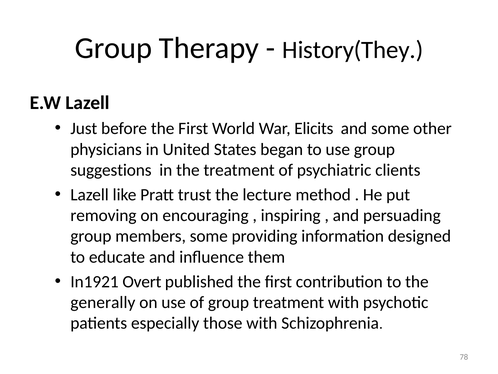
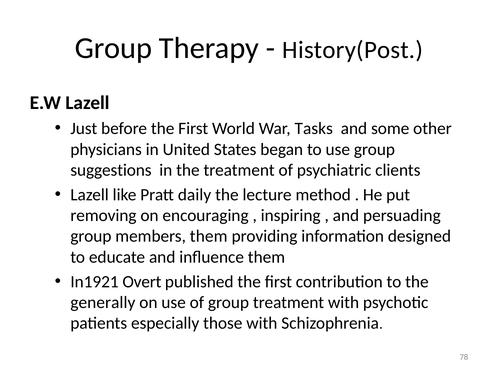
History(They: History(They -> History(Post (353, 50)
Elicits: Elicits -> Tasks (314, 128)
trust: trust -> daily (195, 194)
members some: some -> them (209, 236)
